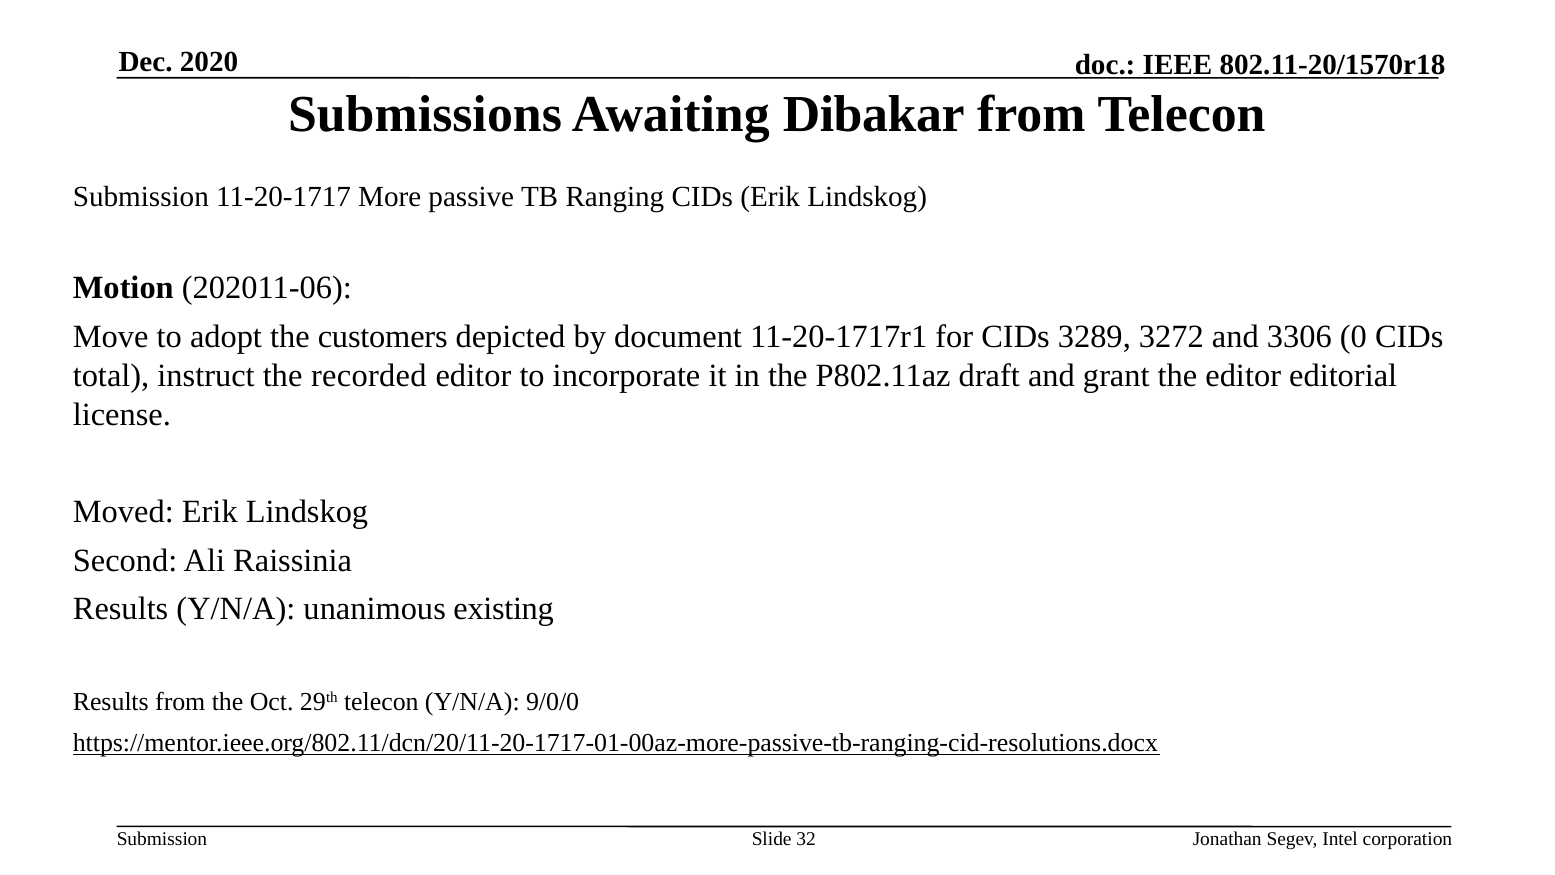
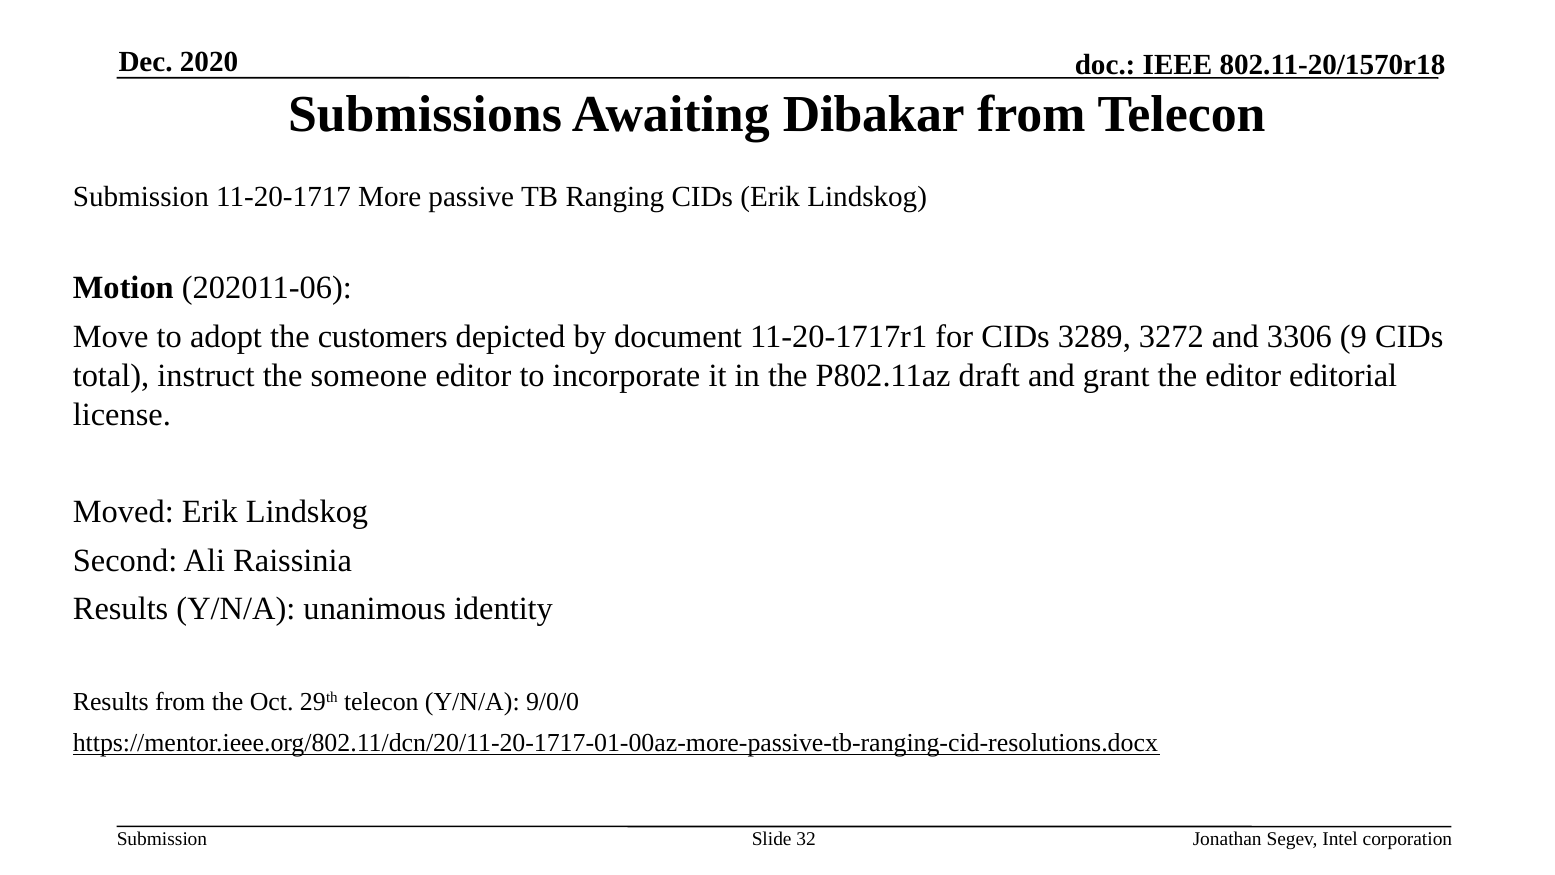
0: 0 -> 9 (1353, 337)
recorded: recorded -> someone (369, 376)
existing: existing -> identity (503, 609)
